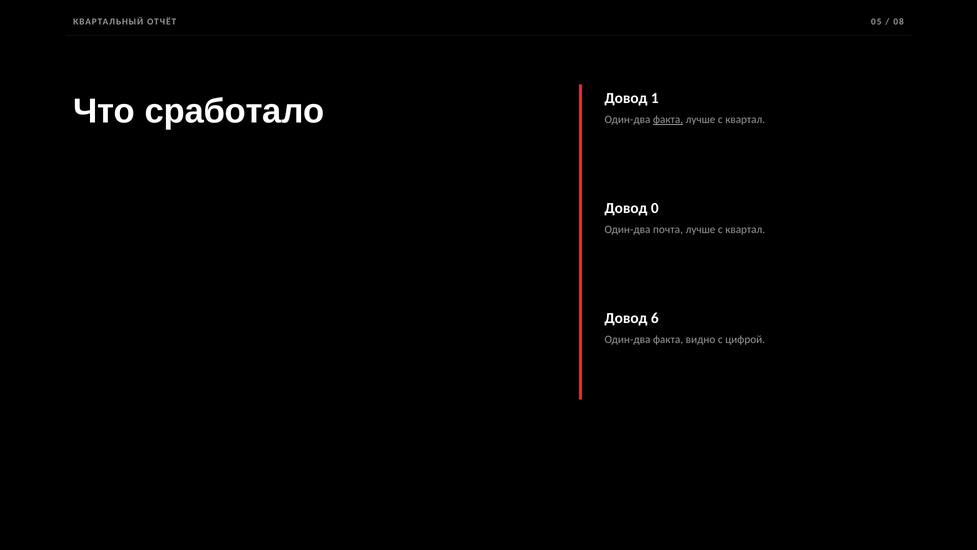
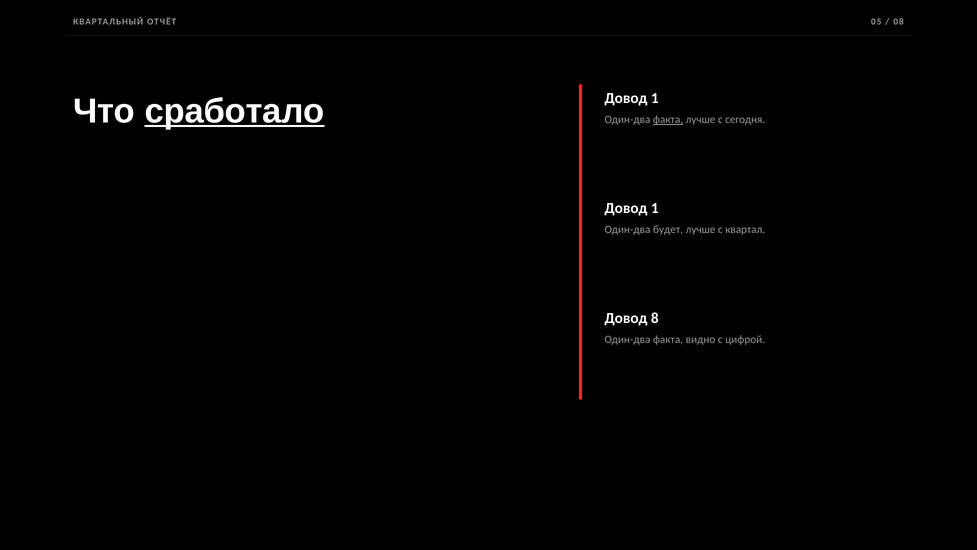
сработало underline: none -> present (235, 111)
квартал: квартал -> сегодня (745, 120)
0: 0 -> 1 (655, 208)
почта: почта -> будет (668, 230)
6: 6 -> 8 (655, 318)
